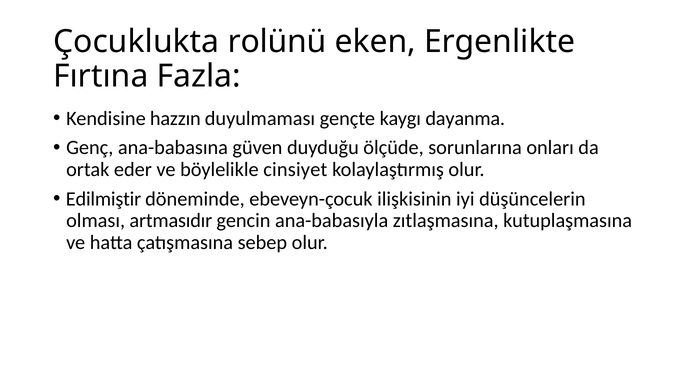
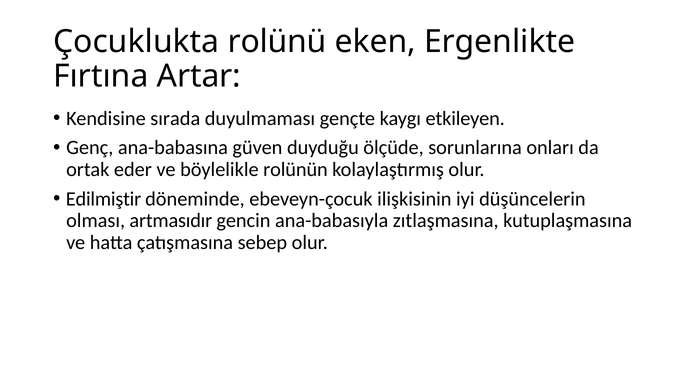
Fazla: Fazla -> Artar (199, 76)
hazzın: hazzın -> sırada (175, 118)
dayanma: dayanma -> etkileyen (465, 118)
cinsiyet: cinsiyet -> rolünün (295, 170)
